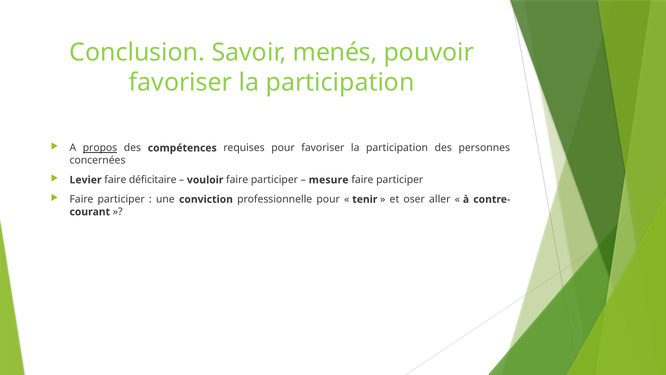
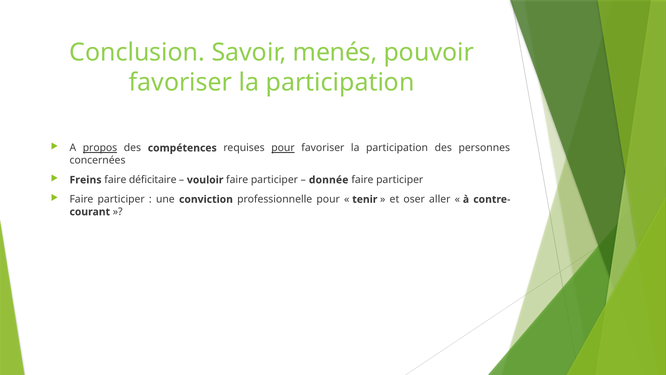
pour underline: none -> present (283, 148)
Levier: Levier -> Freins (86, 180)
mesure: mesure -> donnée (329, 180)
